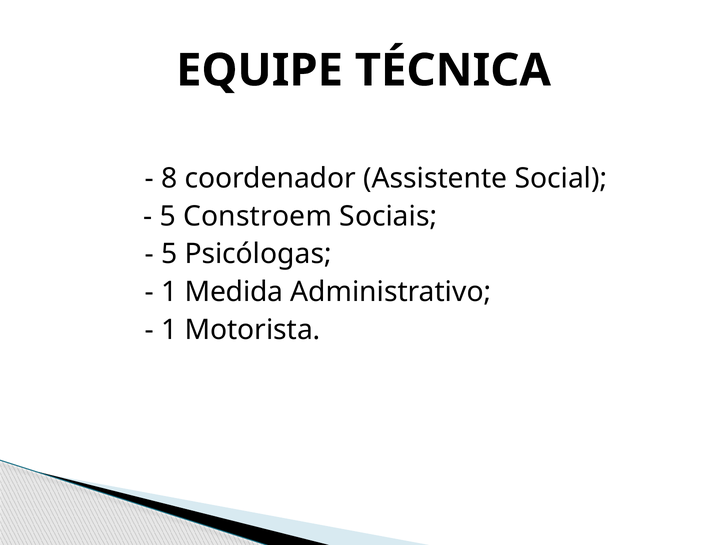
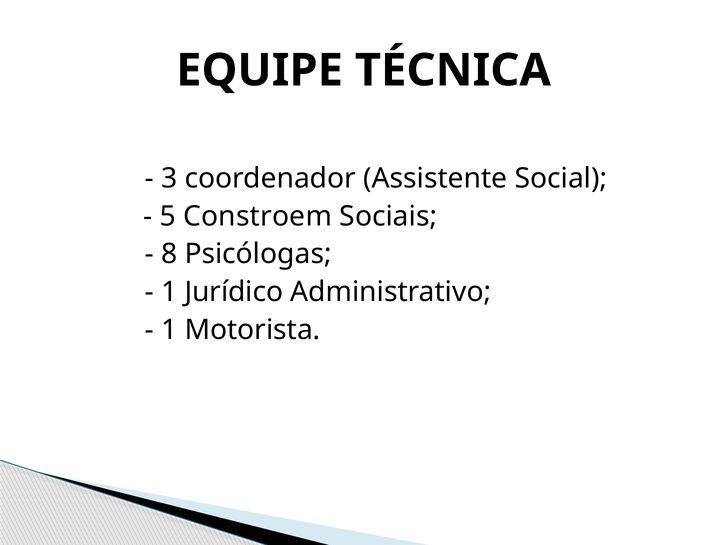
8: 8 -> 3 (169, 178)
5: 5 -> 8 (169, 254)
Medida: Medida -> Jurídico (234, 292)
